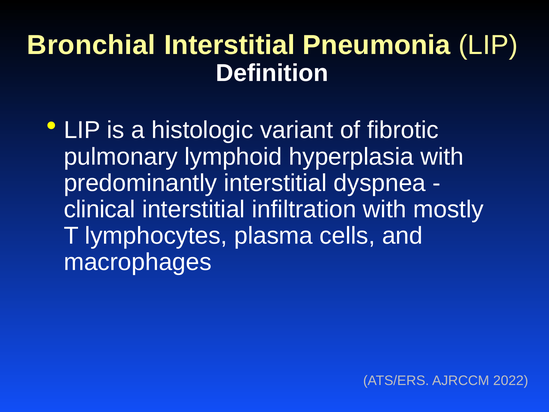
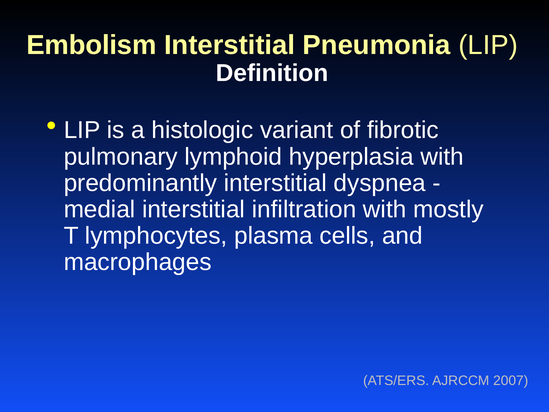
Bronchial: Bronchial -> Embolism (91, 45)
clinical: clinical -> medial (99, 209)
2022: 2022 -> 2007 (511, 381)
